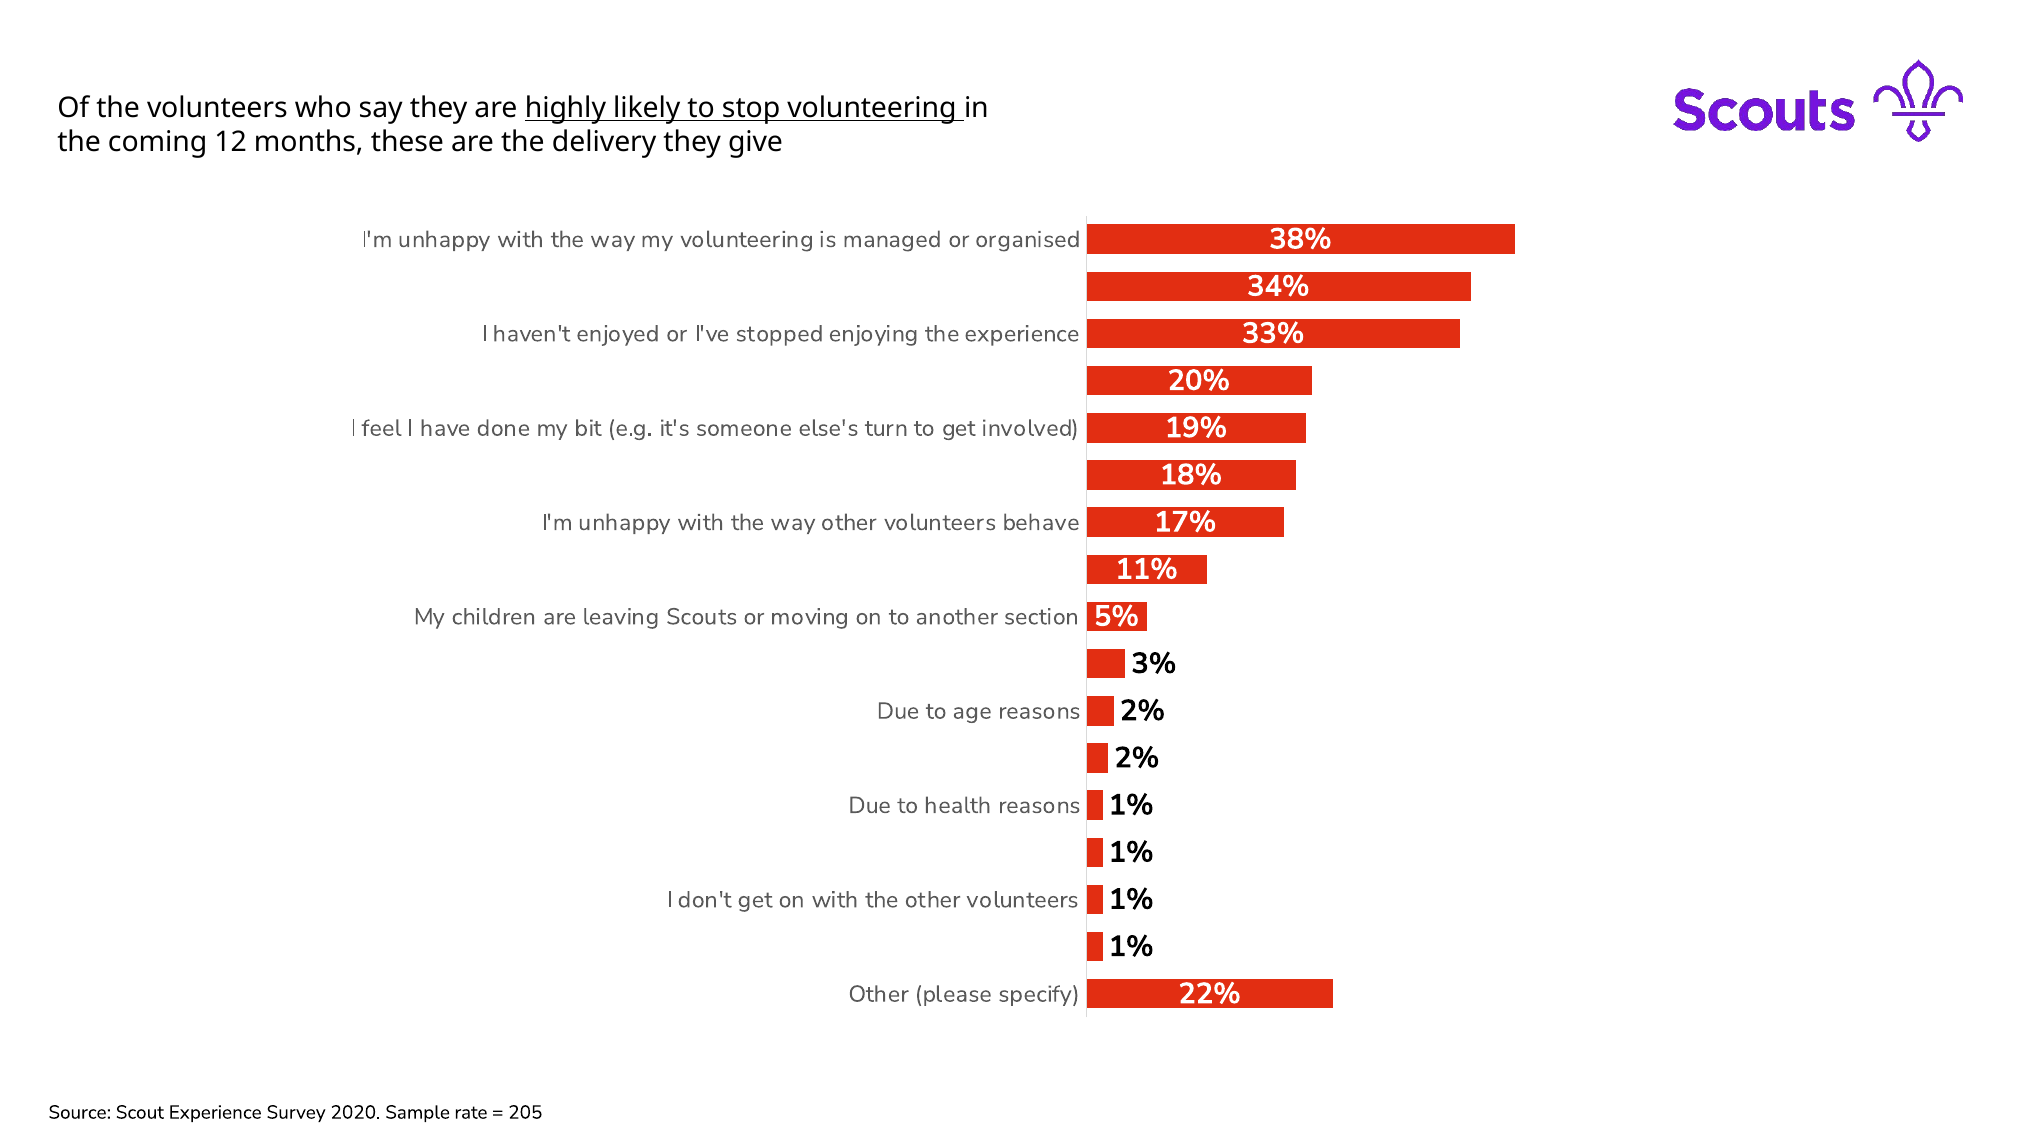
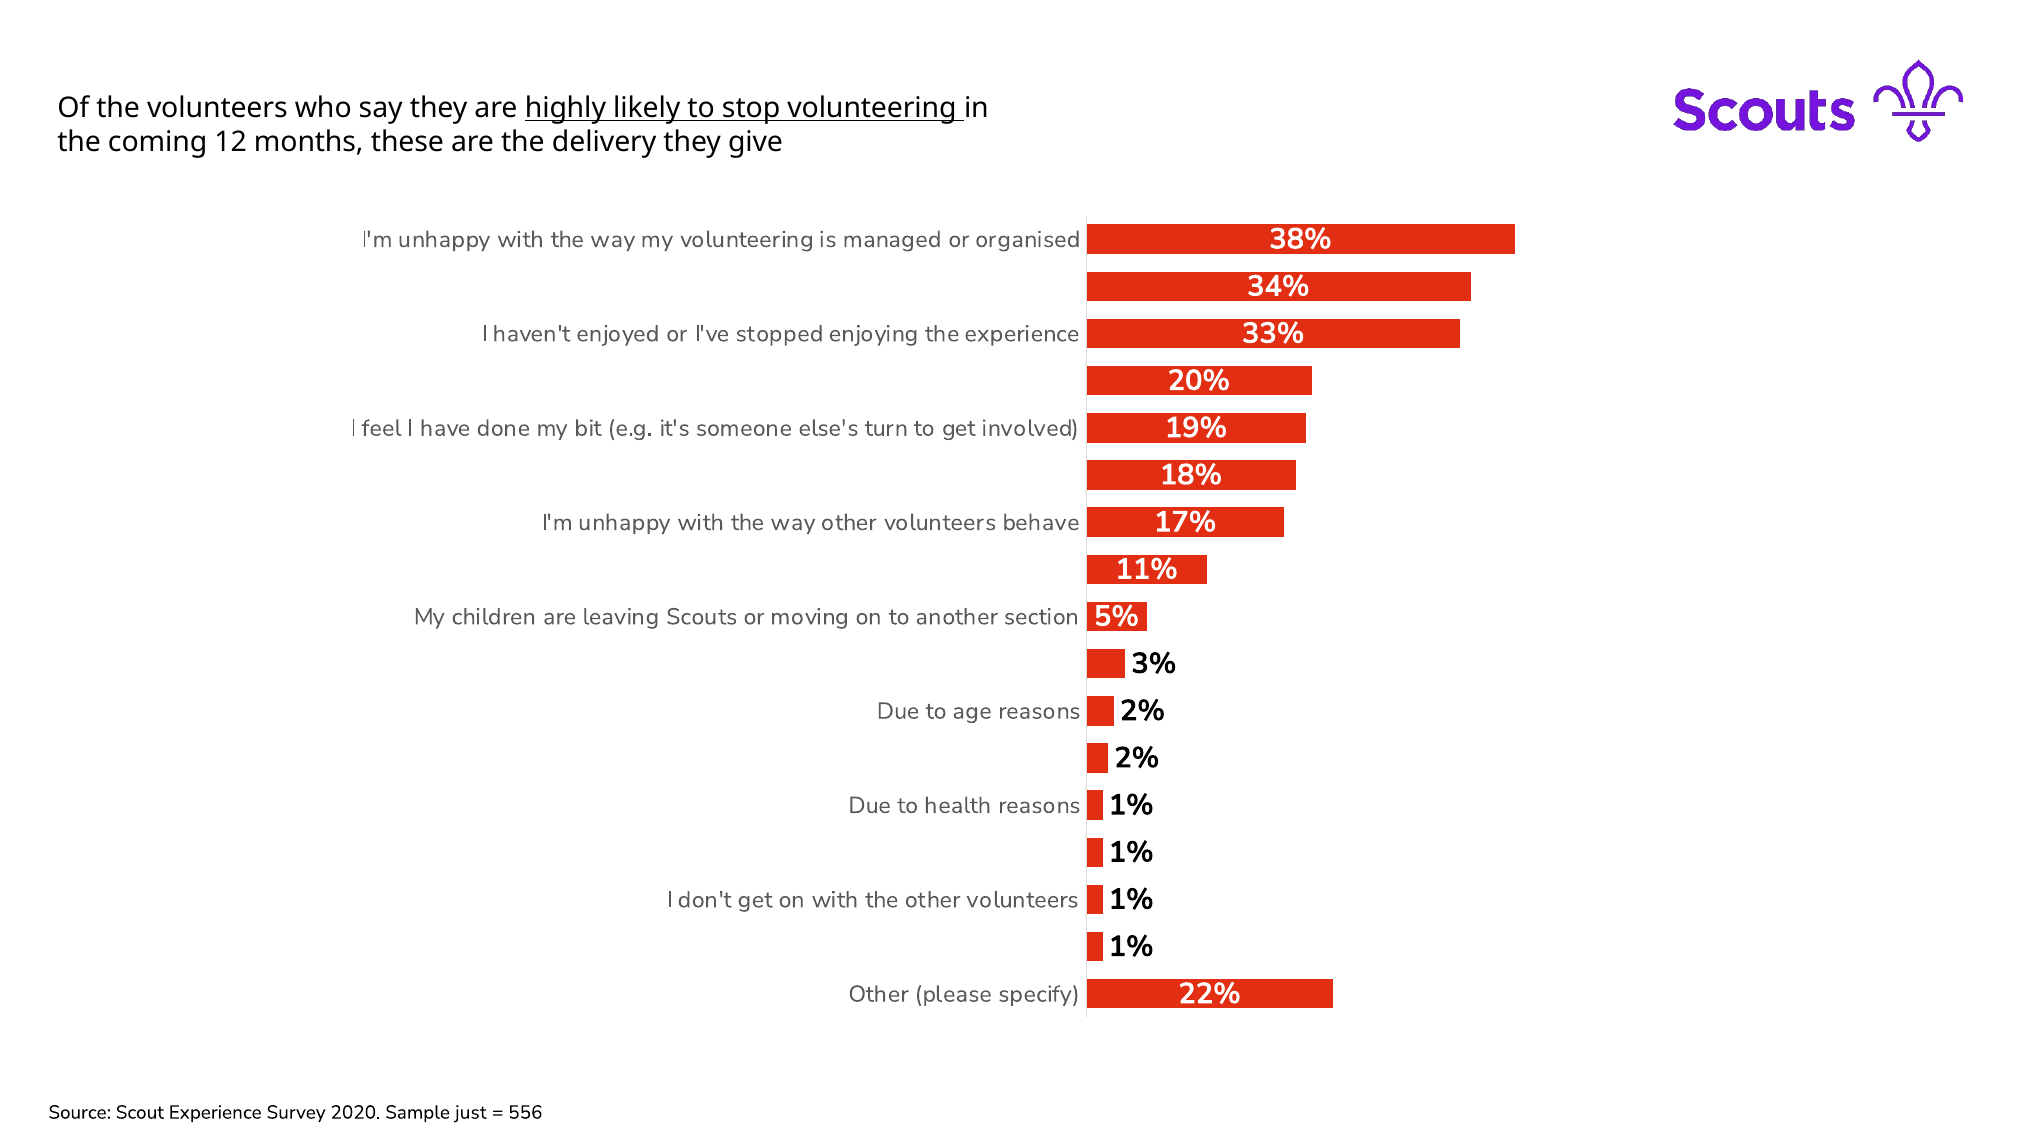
rate: rate -> just (471, 1112)
205: 205 -> 556 (525, 1112)
